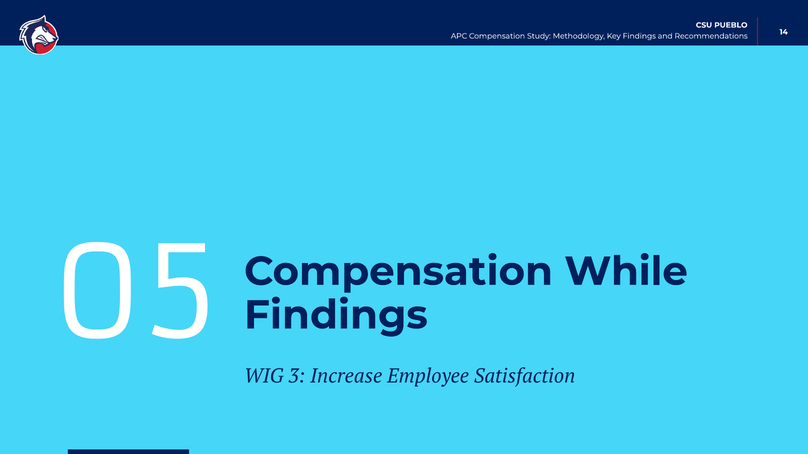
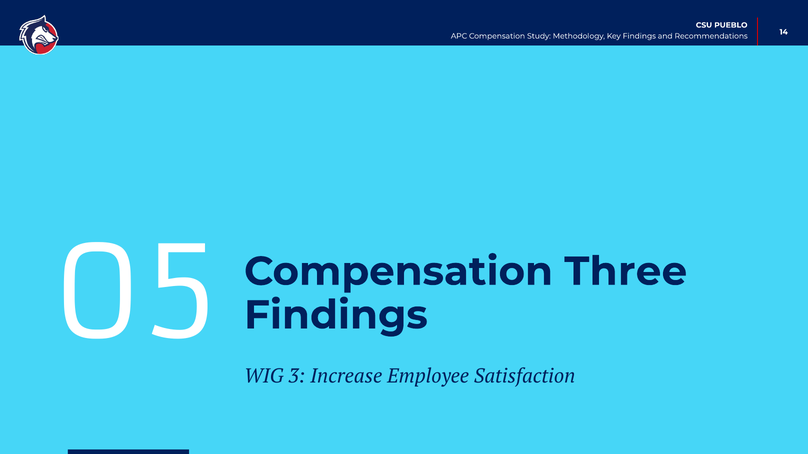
While: While -> Three (626, 272)
